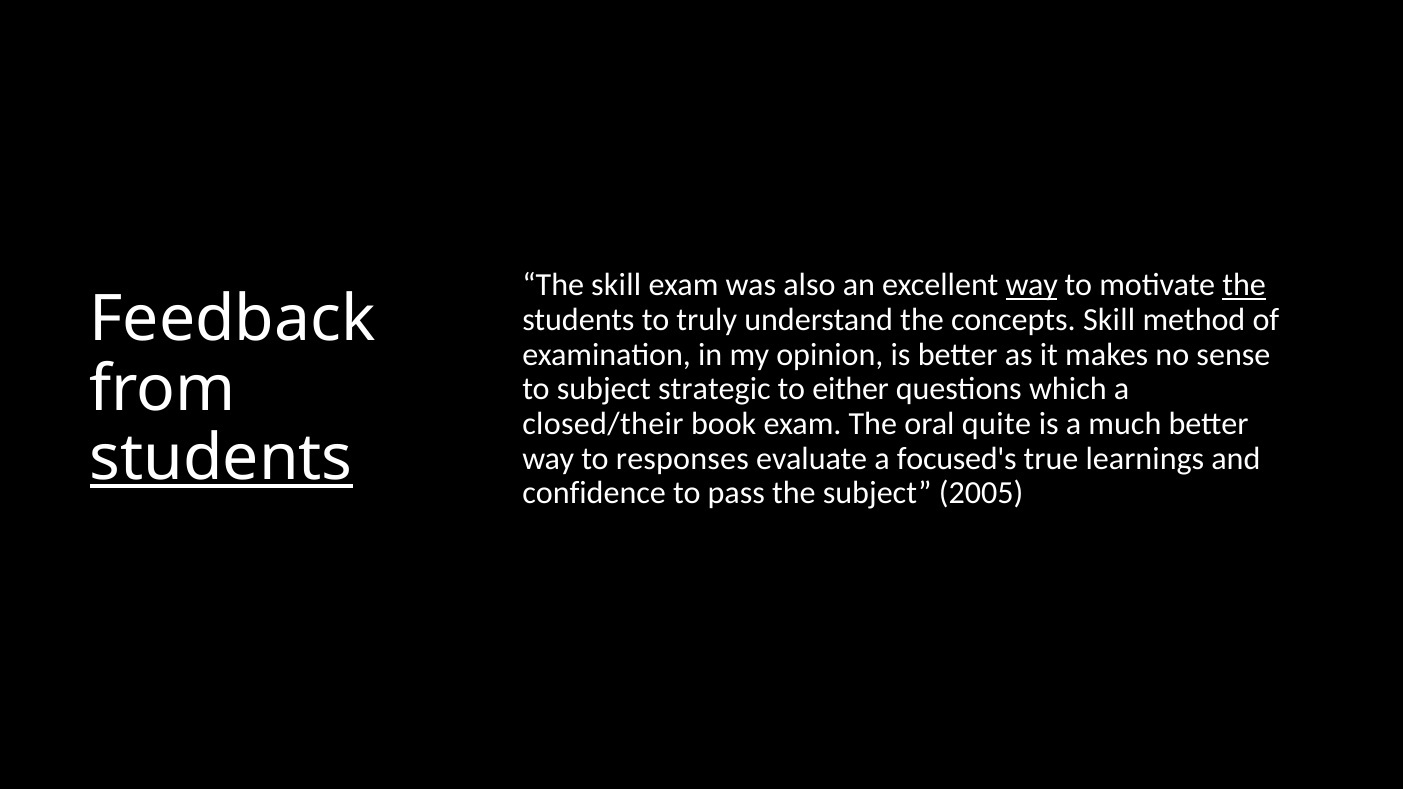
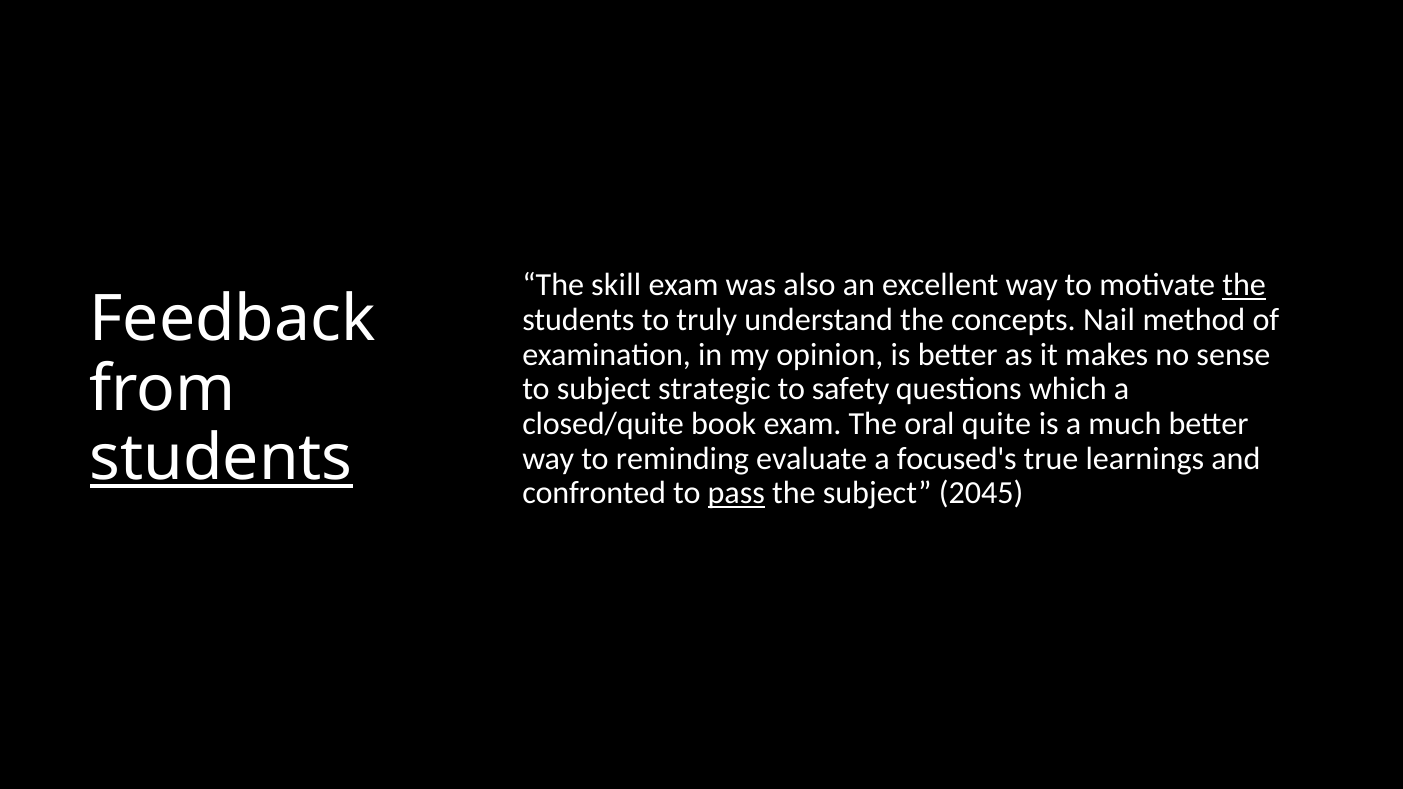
way underline: present -> none (1032, 285)
concepts Skill: Skill -> Nail (1109, 320)
either: either -> safety (851, 389)
closed/their: closed/their -> closed/quite (603, 424)
responses: responses -> reminding (682, 459)
confidence: confidence -> confronted (594, 493)
pass underline: none -> present (736, 493)
2005: 2005 -> 2045 (981, 493)
